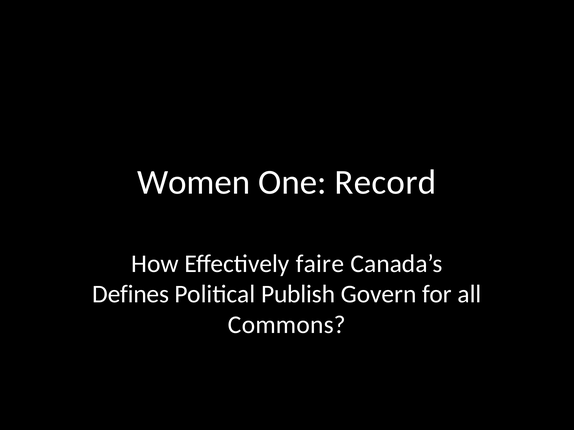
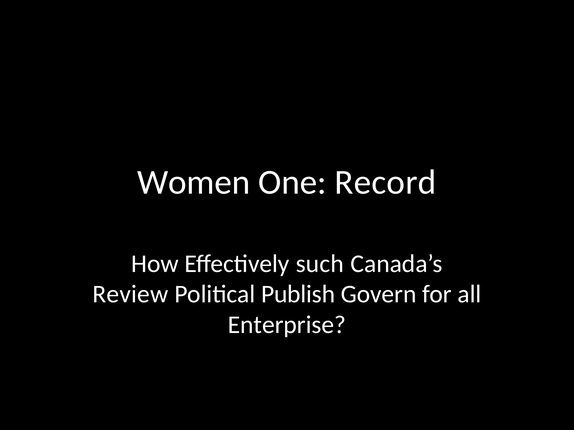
faire: faire -> such (320, 264)
Defines: Defines -> Review (130, 295)
Commons: Commons -> Enterprise (287, 325)
